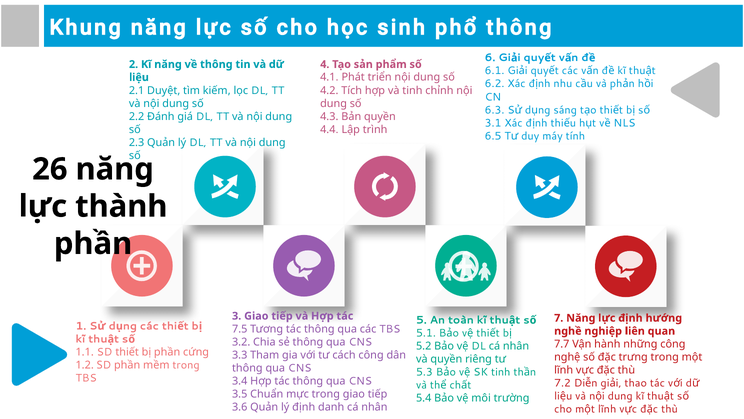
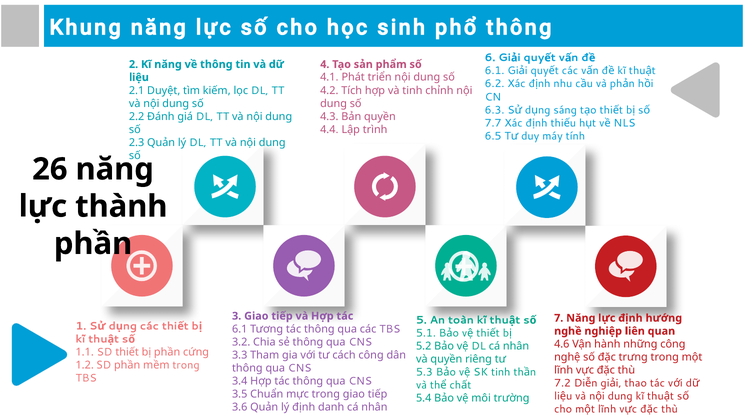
3.1: 3.1 -> 7.7 (493, 123)
7.5: 7.5 -> 6.1 (240, 329)
7.7: 7.7 -> 4.6 (562, 344)
